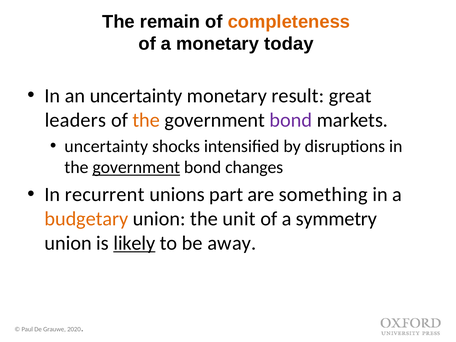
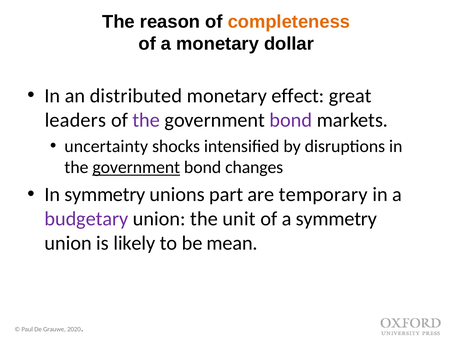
remain: remain -> reason (170, 22)
today: today -> dollar (289, 44)
an uncertainty: uncertainty -> distributed (136, 96)
result: result -> effect (298, 96)
the colour: orange -> purple (146, 120)
In recurrent: recurrent -> symmetry (105, 194)
something: something -> temporary (323, 194)
budgetary colour: orange -> purple (86, 219)
likely underline: present -> none (134, 243)
away: away -> mean (232, 243)
